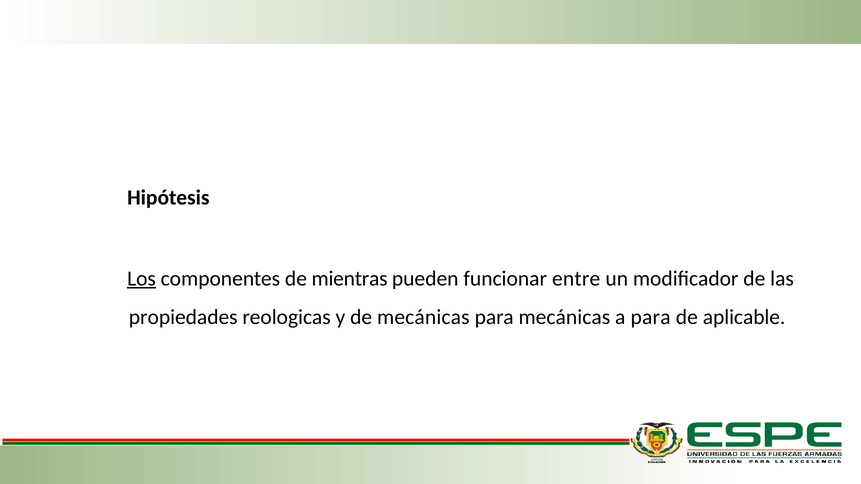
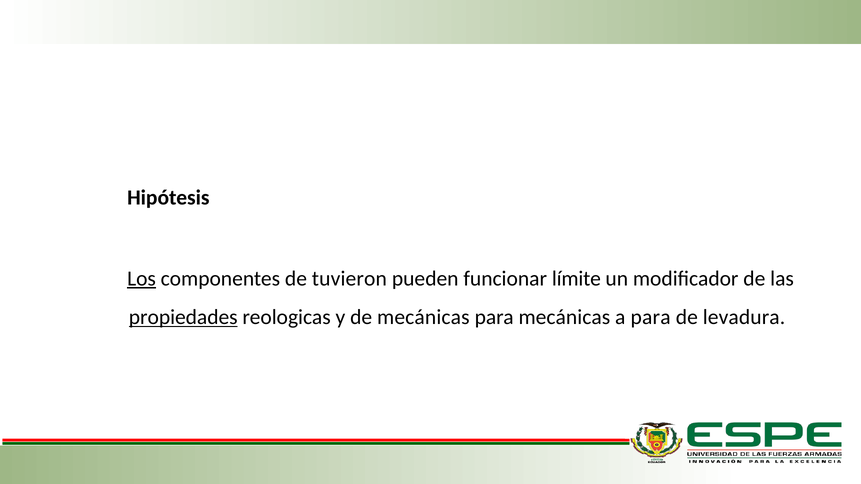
mientras: mientras -> tuvieron (349, 279)
entre: entre -> límite (576, 279)
propiedades underline: none -> present (183, 317)
aplicable: aplicable -> levadura (744, 317)
